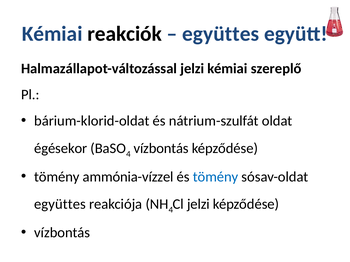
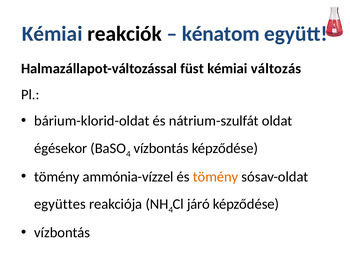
együttes: együttes -> kénatom (221, 34)
Halmazállapot-változással jelzi: jelzi -> füst (192, 69)
szereplő: szereplő -> változás (276, 69)
tömény colour: blue -> orange (216, 177)
jelzi: jelzi -> járó (198, 204)
